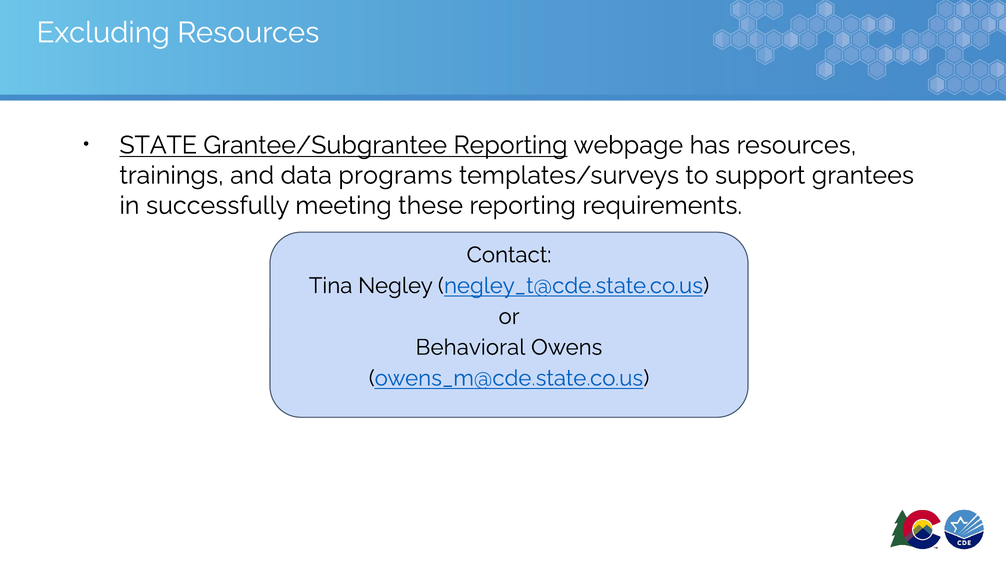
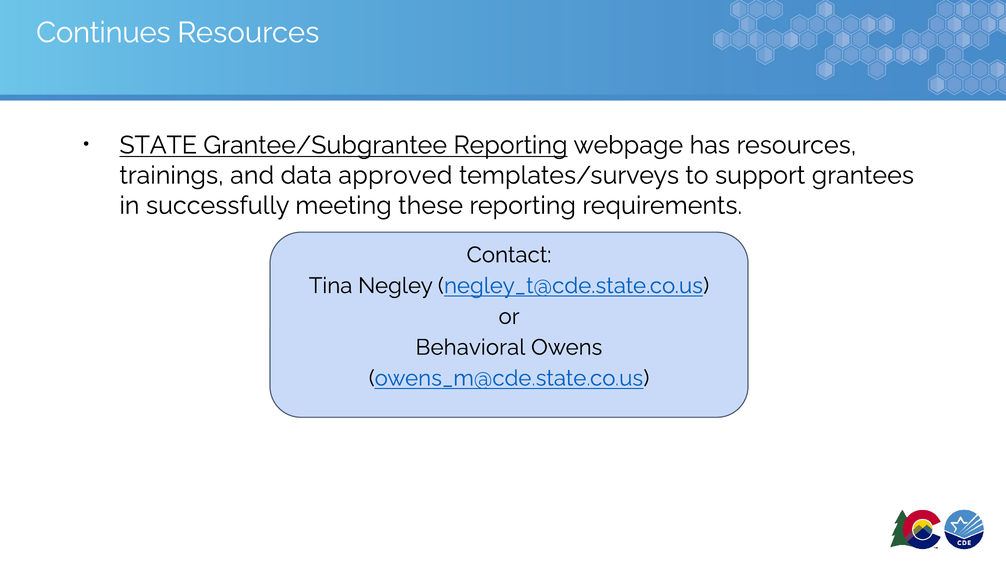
Excluding: Excluding -> Continues (103, 33)
programs: programs -> approved (395, 175)
